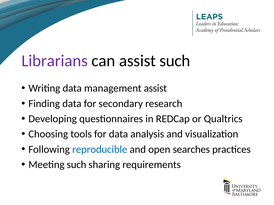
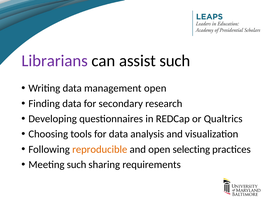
management assist: assist -> open (155, 88)
reproducible colour: blue -> orange (100, 150)
searches: searches -> selecting (191, 150)
